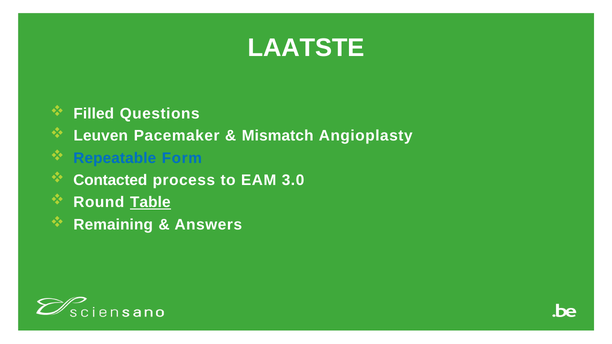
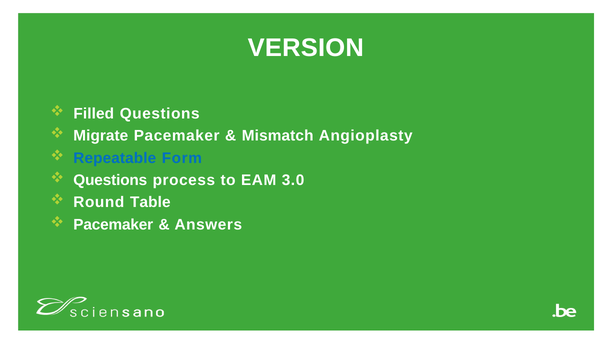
LAATSTE: LAATSTE -> VERSION (306, 48)
Leuven: Leuven -> Migrate (101, 136)
Contacted: Contacted -> Questions (110, 180)
Table underline: present -> none (150, 202)
Remaining: Remaining -> Pacemaker (113, 225)
